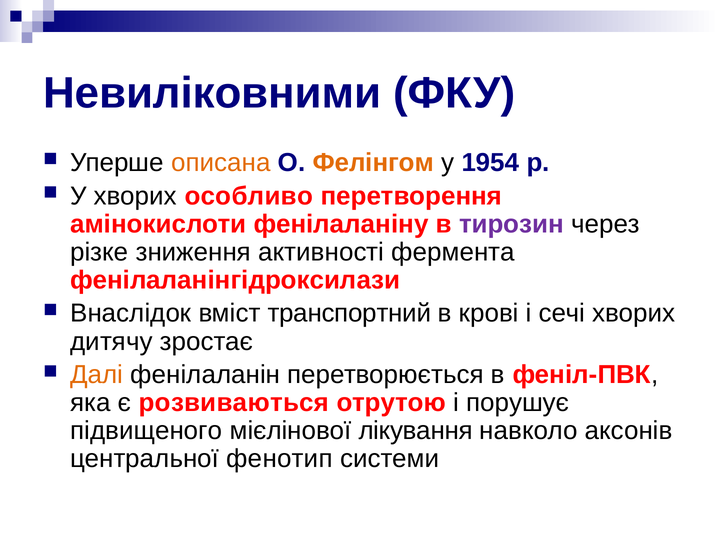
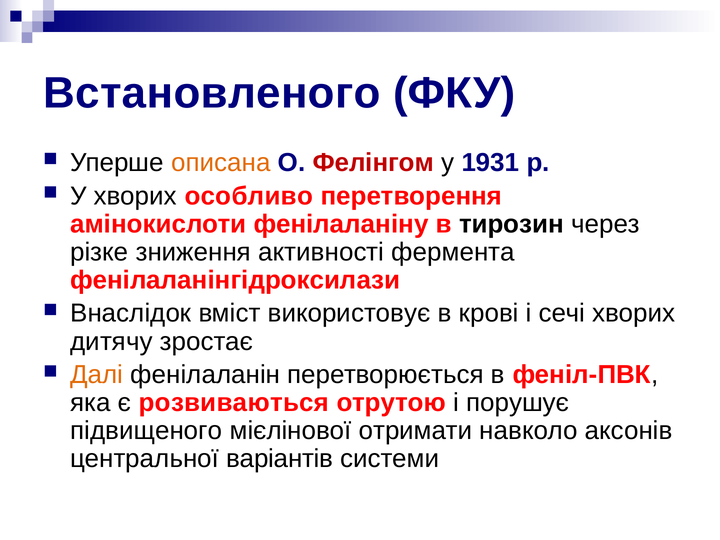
Невиліковними: Невиліковними -> Встановленого (212, 93)
Фелінгом colour: orange -> red (373, 163)
1954: 1954 -> 1931 (490, 163)
тирозин colour: purple -> black (511, 224)
транспортний: транспортний -> використовує (349, 313)
лікування: лікування -> отримати (416, 431)
фенотип: фенотип -> варіантів (280, 459)
